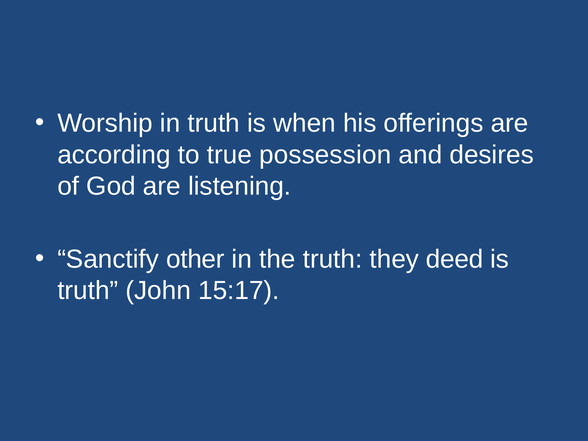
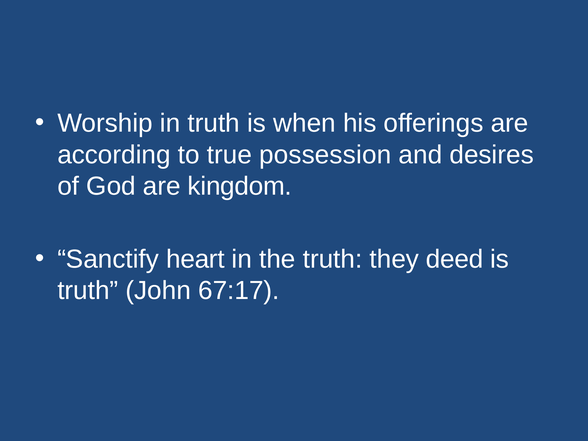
listening: listening -> kingdom (240, 186)
other: other -> heart (195, 259)
15:17: 15:17 -> 67:17 (239, 291)
